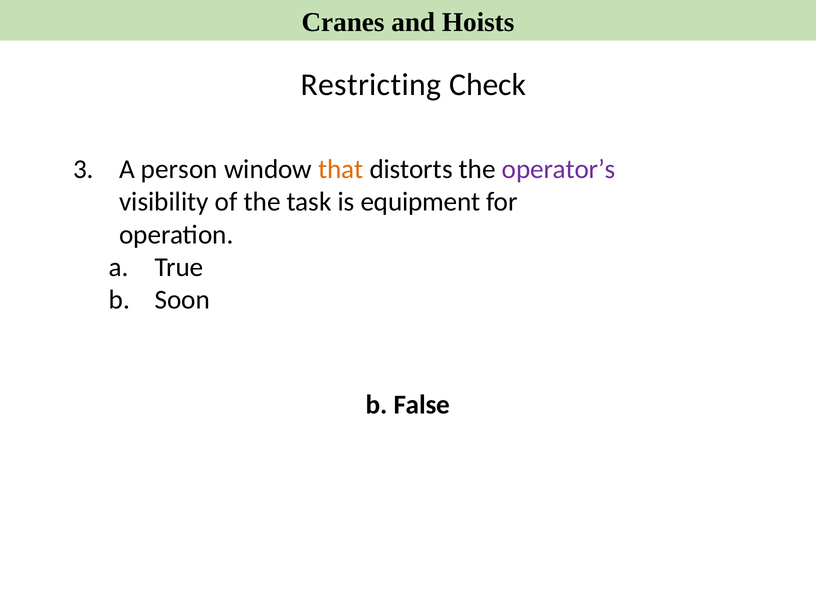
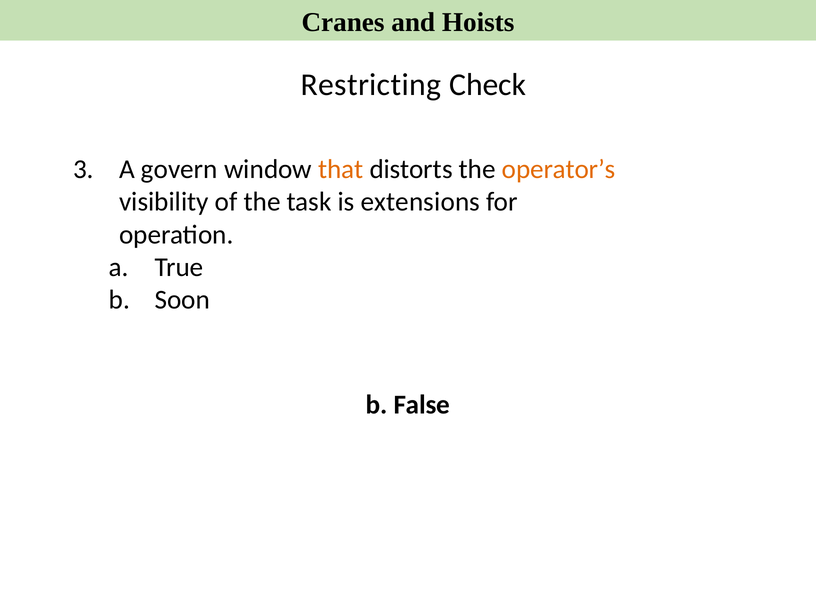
person: person -> govern (179, 169)
operator’s colour: purple -> orange (559, 169)
equipment: equipment -> extensions (420, 202)
